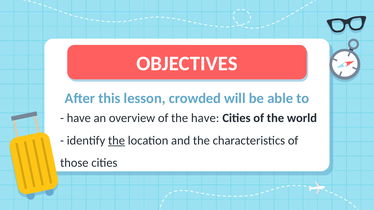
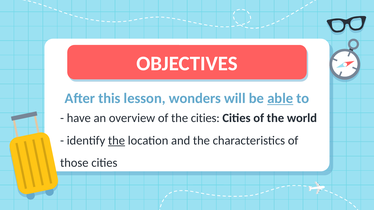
crowded: crowded -> wonders (195, 99)
able underline: none -> present (280, 99)
the have: have -> cities (205, 118)
